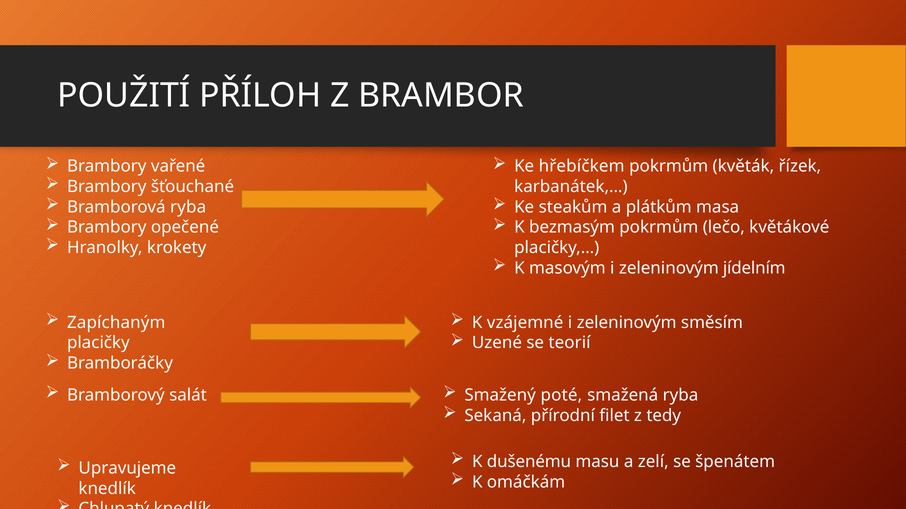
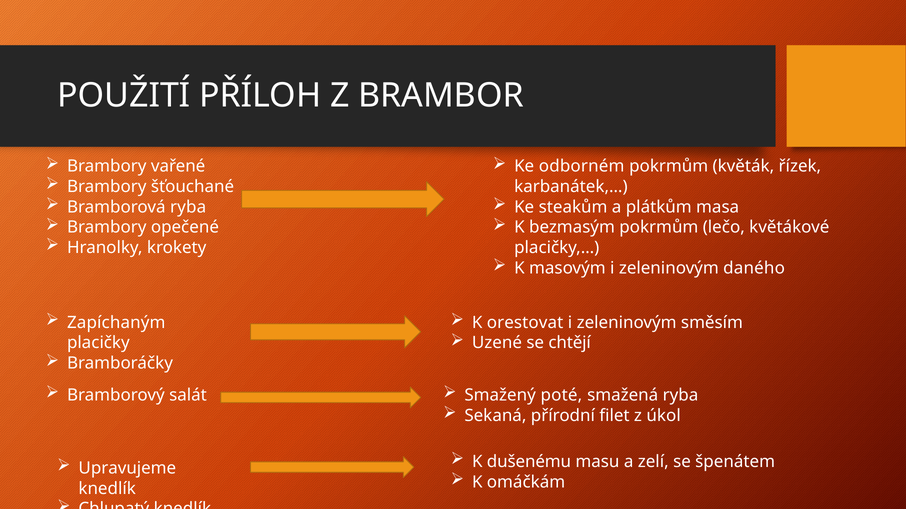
hřebíčkem: hřebíčkem -> odborném (582, 166)
jídelním: jídelním -> daného (754, 268)
vzájemné: vzájemné -> orestovat (525, 323)
teorií: teorií -> chtějí (570, 343)
tedy: tedy -> úkol (664, 416)
